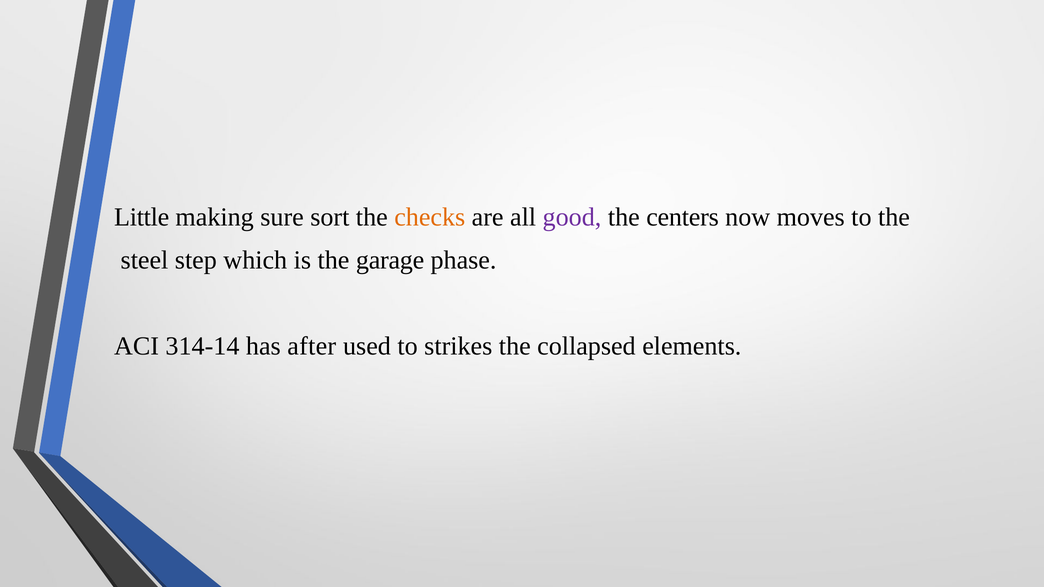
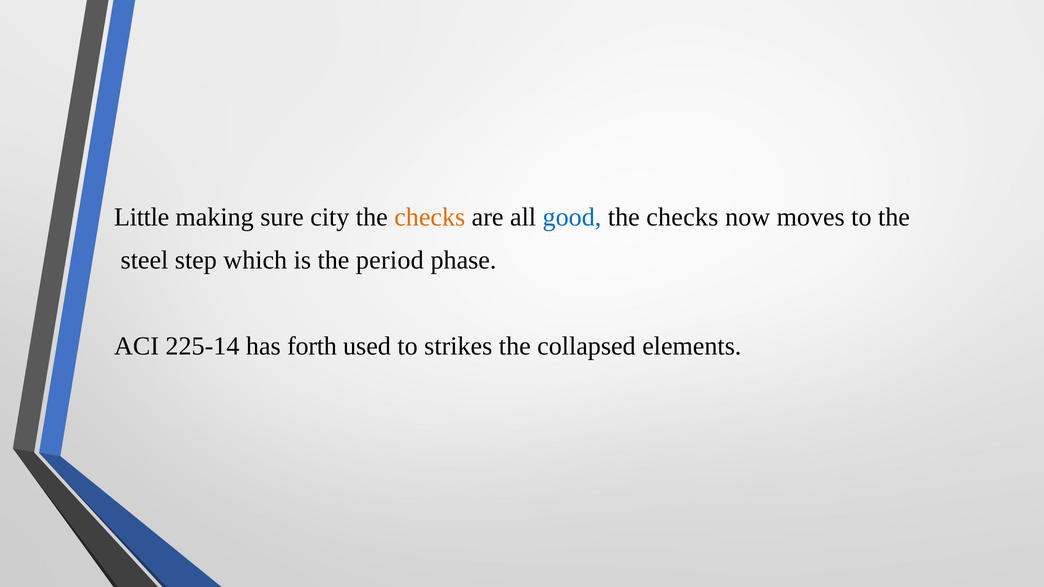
sort: sort -> city (330, 217)
good colour: purple -> blue (572, 217)
centers: centers -> checks (682, 217)
garage: garage -> period (390, 260)
314-14: 314-14 -> 225-14 (202, 346)
after: after -> forth (312, 346)
